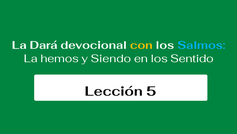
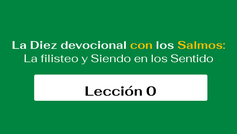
Dará: Dará -> Diez (44, 45)
Salmos colour: light blue -> yellow (201, 45)
hemos: hemos -> filisteo (60, 58)
5: 5 -> 0 (151, 91)
